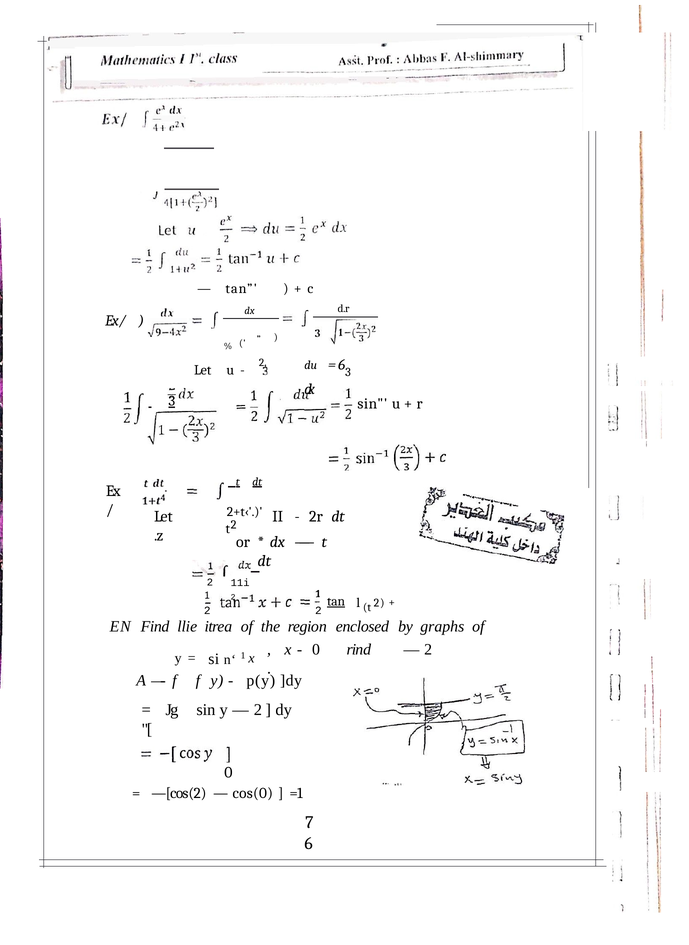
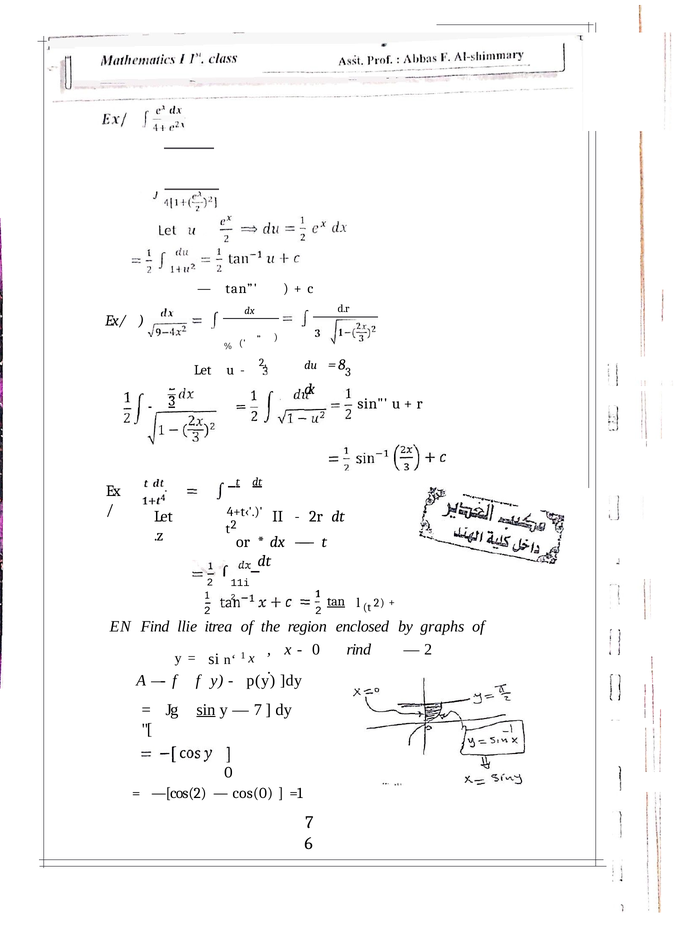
6: 6 -> 8 (342, 365)
2+t‹: 2+t‹ -> 4+t‹ (245, 513)
sin underline: none -> present (206, 710)
2: 2 -> 7 (258, 710)
